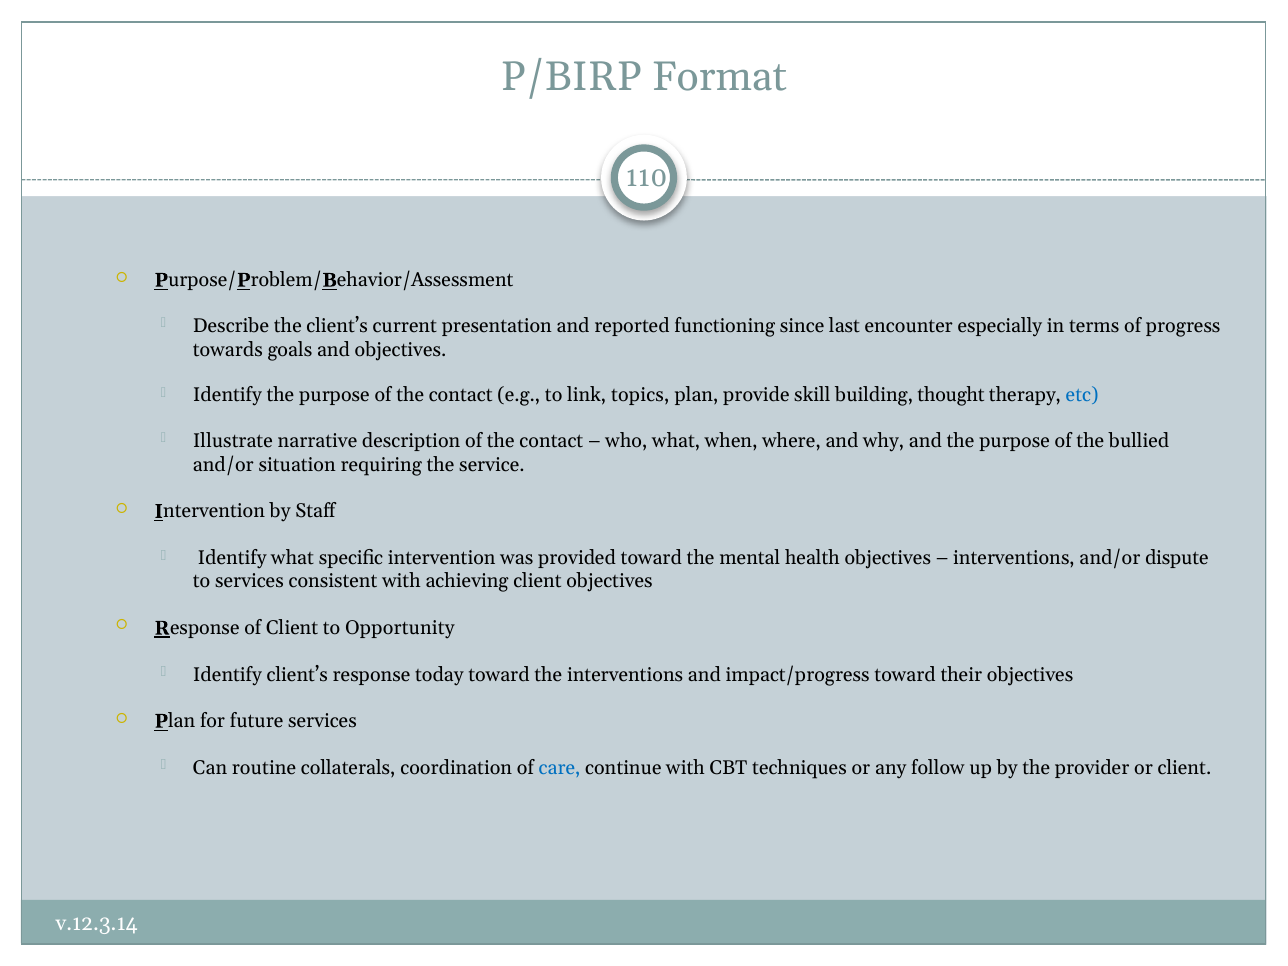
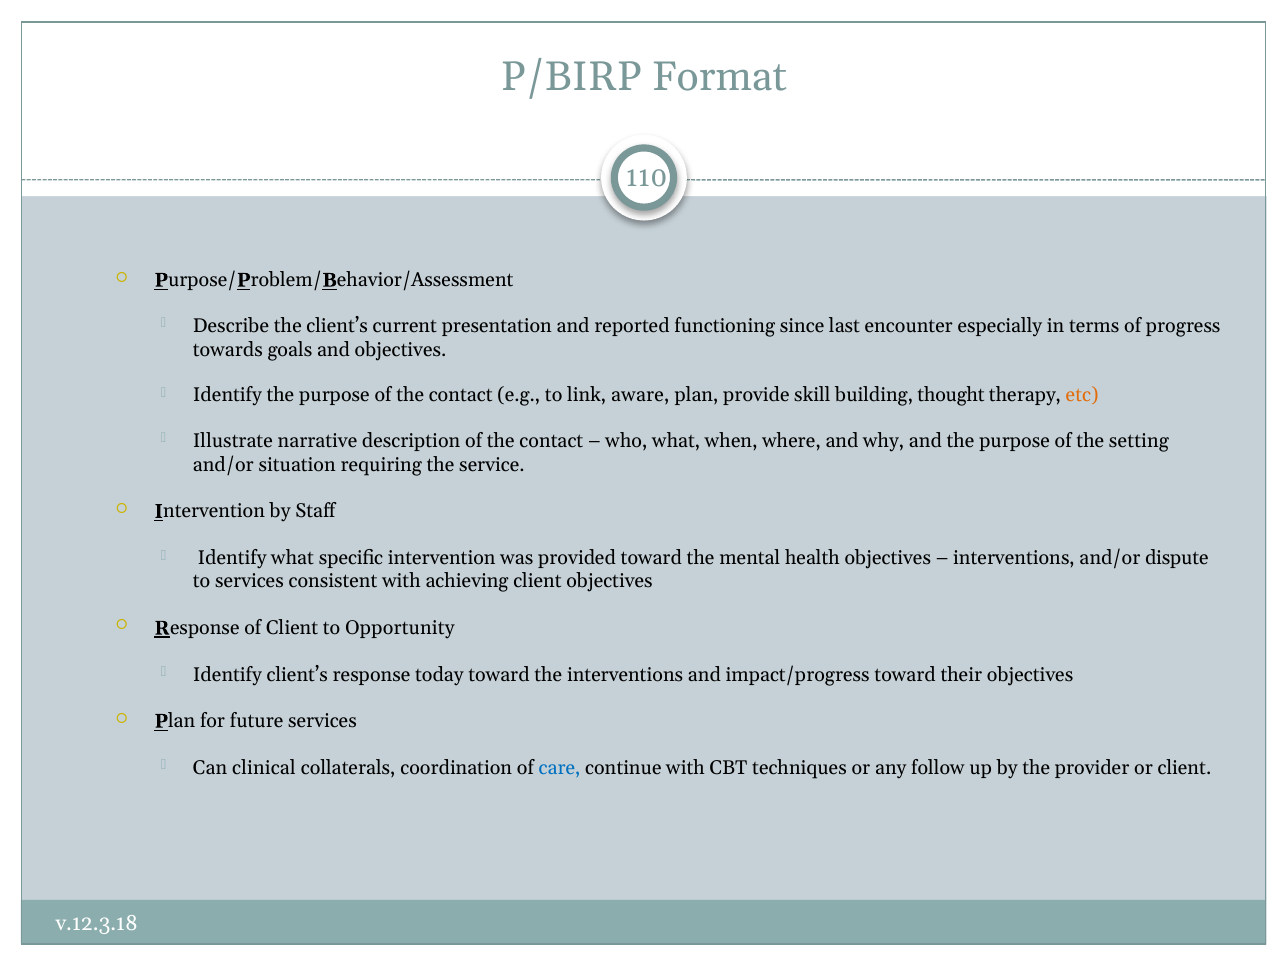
topics: topics -> aware (640, 395)
etc colour: blue -> orange (1082, 395)
bullied: bullied -> setting (1139, 441)
routine: routine -> clinical (264, 768)
v.12.3.14: v.12.3.14 -> v.12.3.18 (97, 924)
